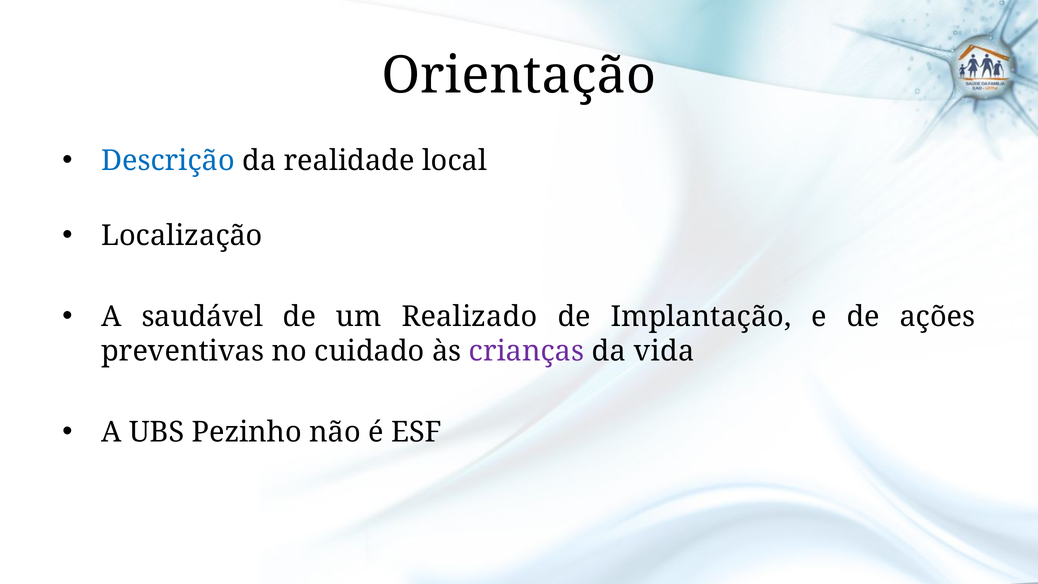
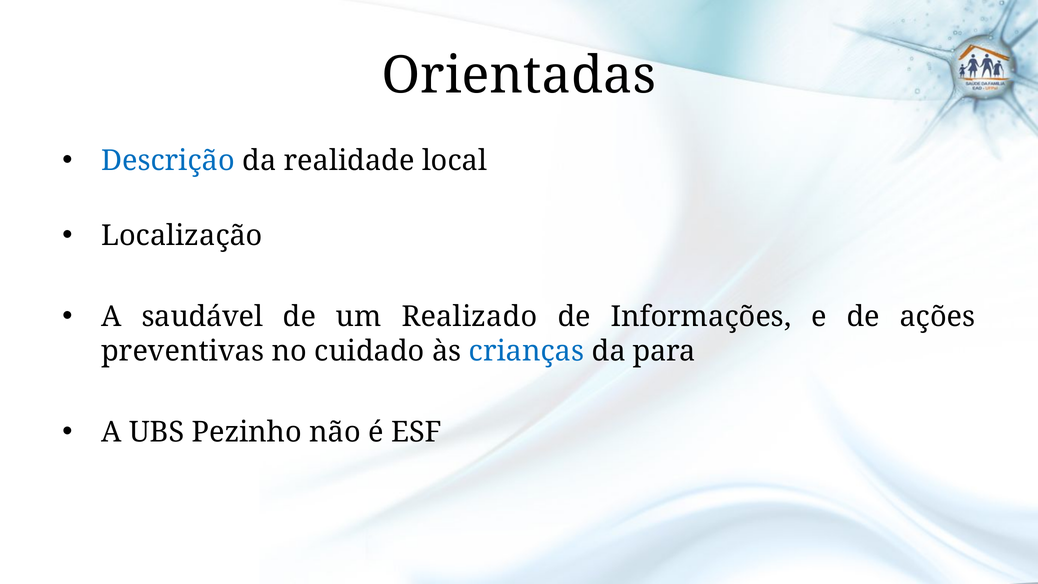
Orientação: Orientação -> Orientadas (519, 76)
Implantação: Implantação -> Informações (701, 317)
crianças colour: purple -> blue (527, 351)
vida: vida -> para (664, 351)
